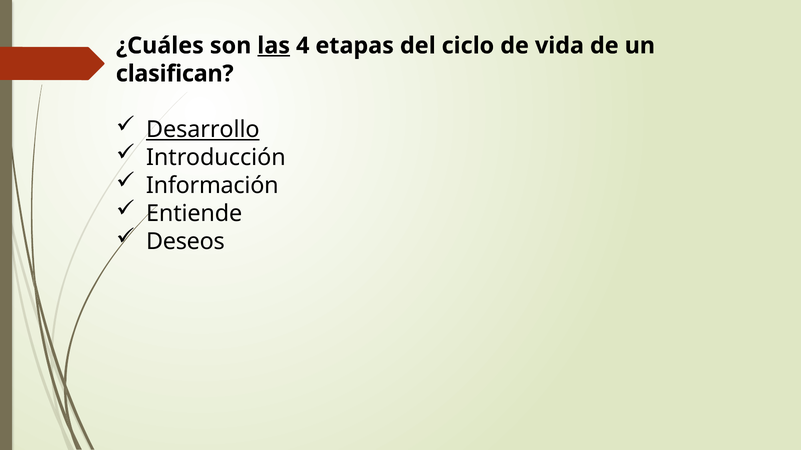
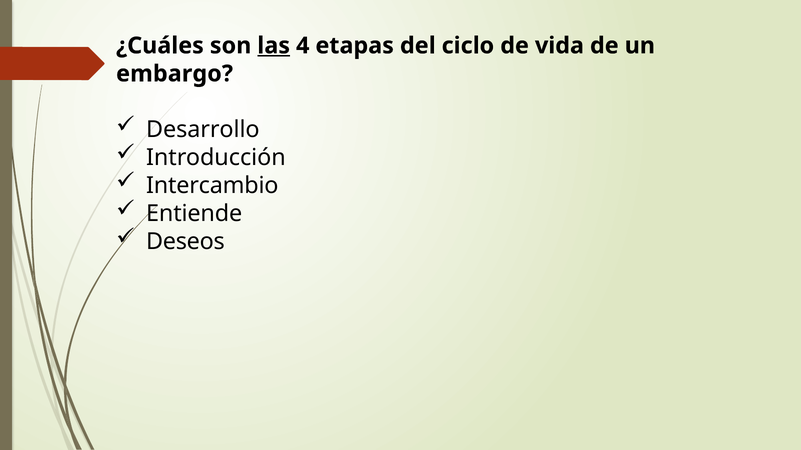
clasifican: clasifican -> embargo (175, 74)
Desarrollo underline: present -> none (203, 130)
Información: Información -> Intercambio (212, 186)
